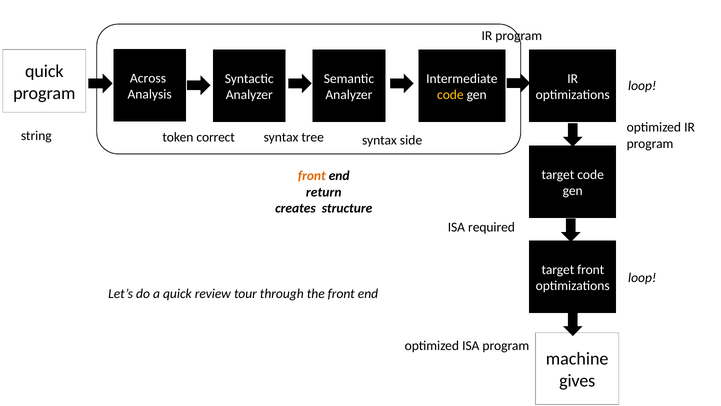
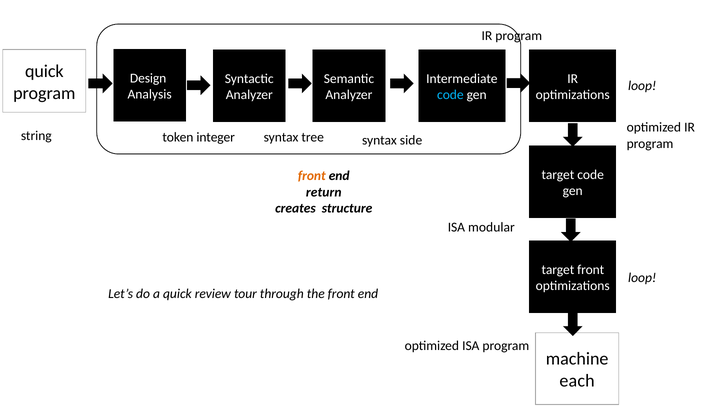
Across: Across -> Design (148, 78)
code colour: yellow -> light blue (450, 95)
correct: correct -> integer (216, 137)
required: required -> modular (491, 227)
gives: gives -> each (577, 380)
